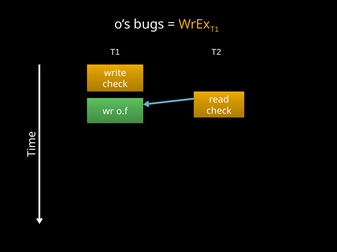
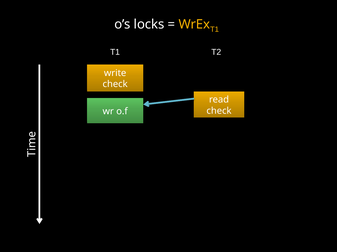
bugs: bugs -> locks (149, 24)
